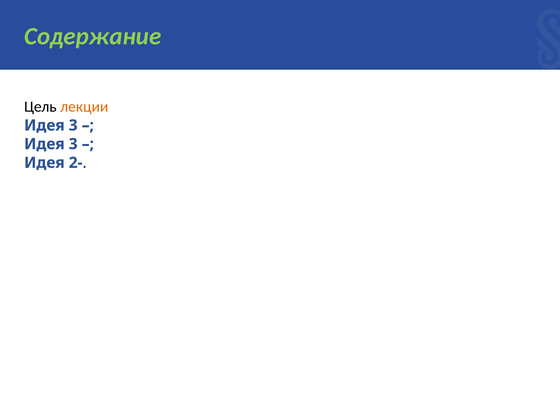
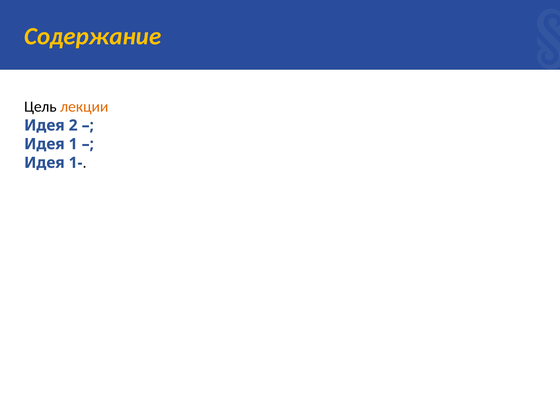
Содержание colour: light green -> yellow (93, 36)
3: 3 -> 2 (73, 125)
3: 3 -> 1 (73, 144)
2-: 2- -> 1- (76, 163)
